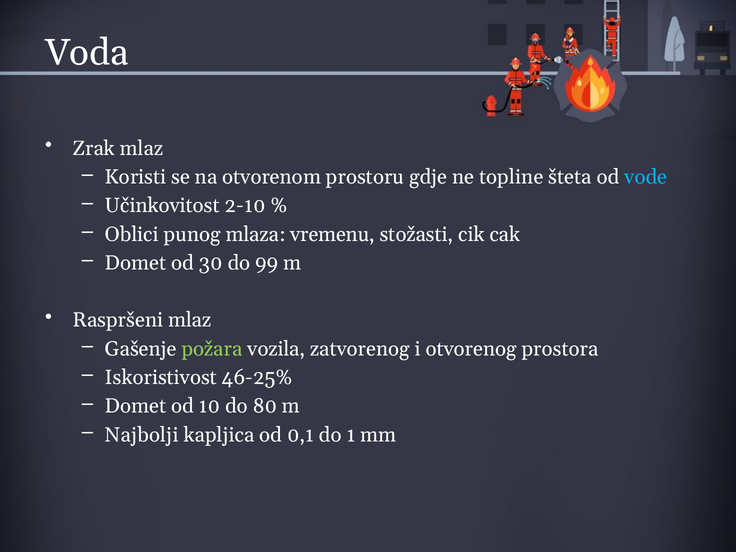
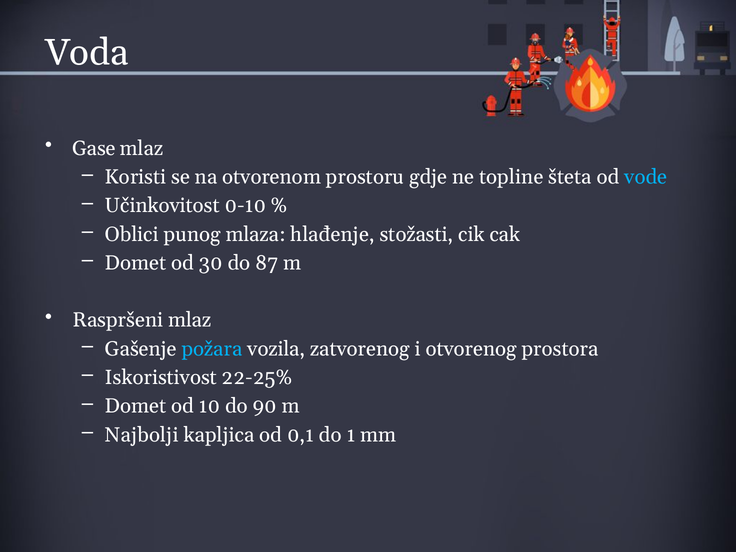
Zrak: Zrak -> Gase (94, 148)
2-10: 2-10 -> 0-10 (245, 206)
vremenu: vremenu -> hlađenje (333, 234)
99: 99 -> 87 (267, 263)
požara colour: light green -> light blue (212, 349)
46-25%: 46-25% -> 22-25% (257, 378)
80: 80 -> 90 (265, 406)
